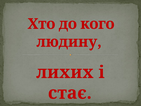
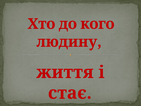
лихих: лихих -> життя (65, 72)
